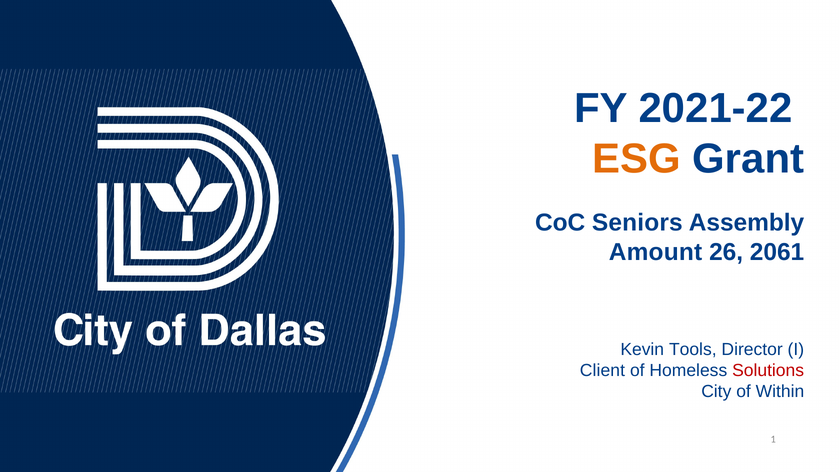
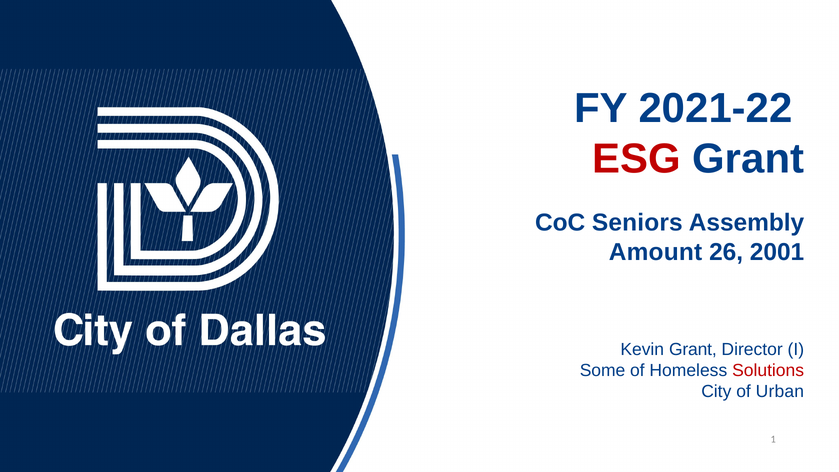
ESG colour: orange -> red (636, 159)
2061: 2061 -> 2001 (777, 252)
Kevin Tools: Tools -> Grant (693, 350)
Client: Client -> Some (603, 371)
Within: Within -> Urban (780, 392)
